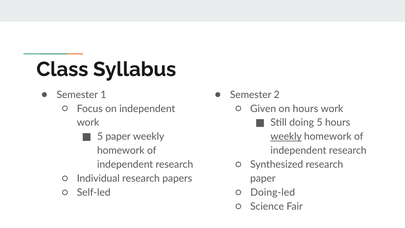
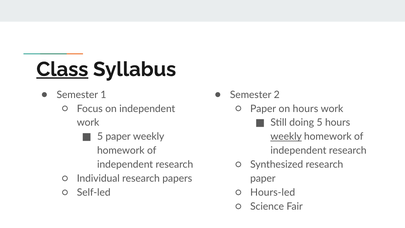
Class underline: none -> present (62, 69)
Given: Given -> Paper (263, 109)
Doing-led: Doing-led -> Hours-led (273, 192)
